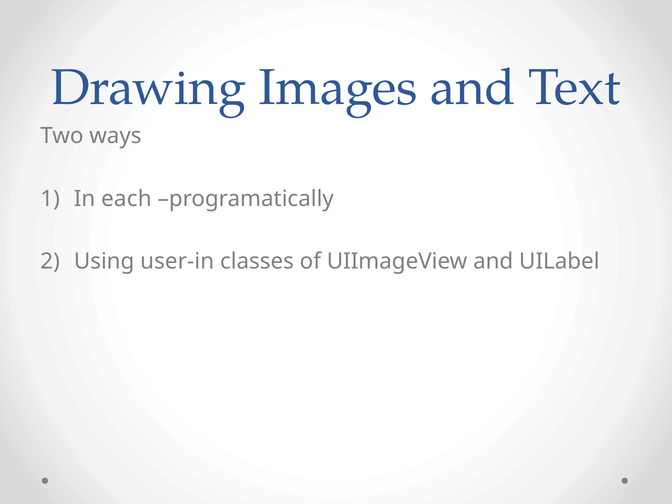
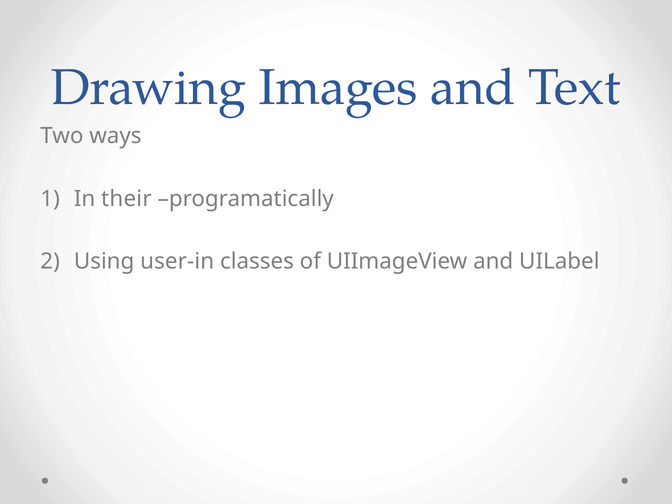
each: each -> their (126, 199)
